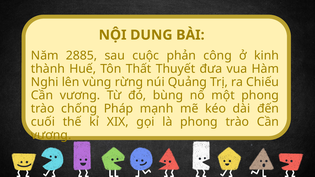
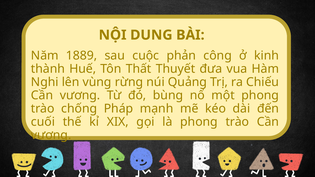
2885: 2885 -> 1889 (82, 56)
